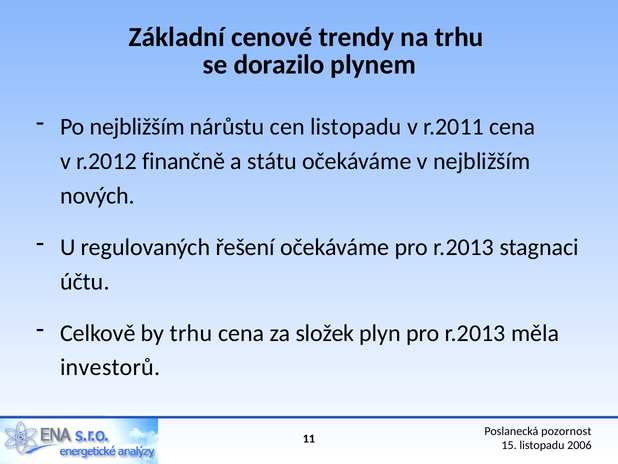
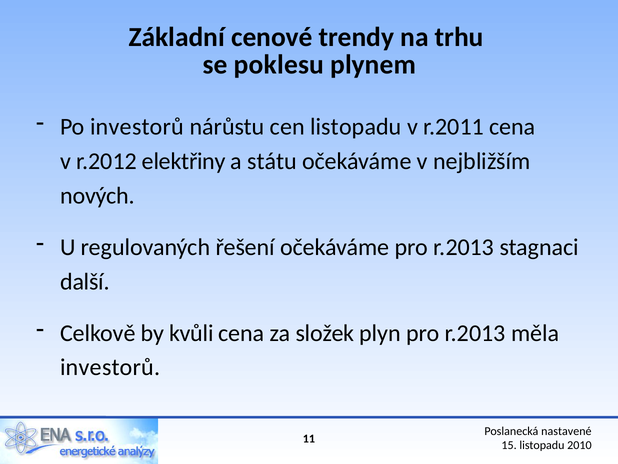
dorazilo: dorazilo -> poklesu (279, 65)
Po nejbližším: nejbližším -> investorů (137, 127)
finančně: finančně -> elektřiny (184, 161)
účtu: účtu -> další (85, 281)
by trhu: trhu -> kvůli (191, 333)
pozornost: pozornost -> nastavené (566, 431)
2006: 2006 -> 2010 (579, 445)
